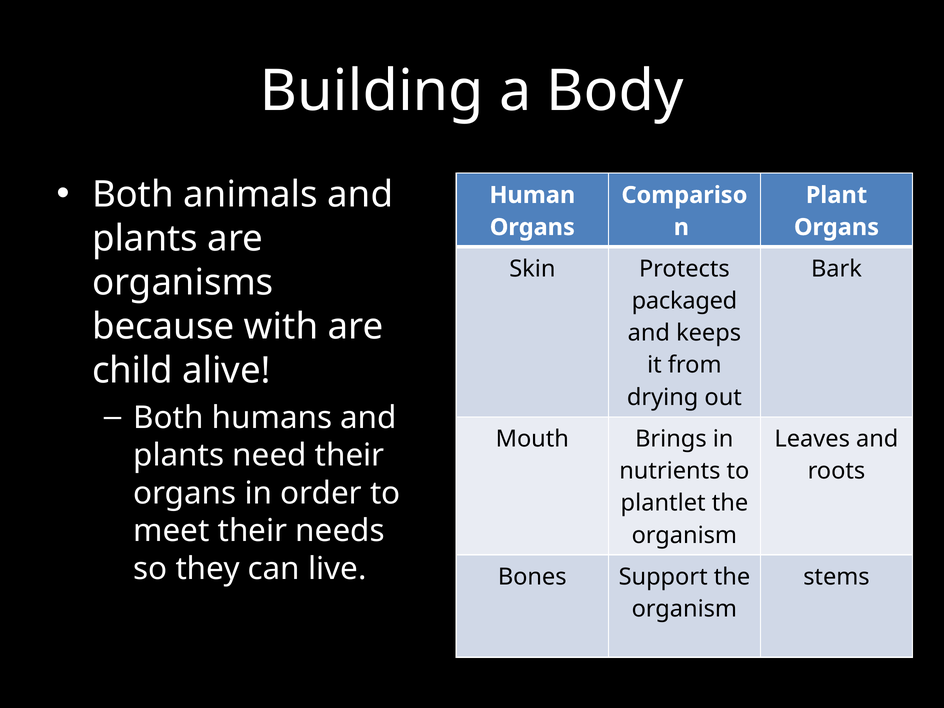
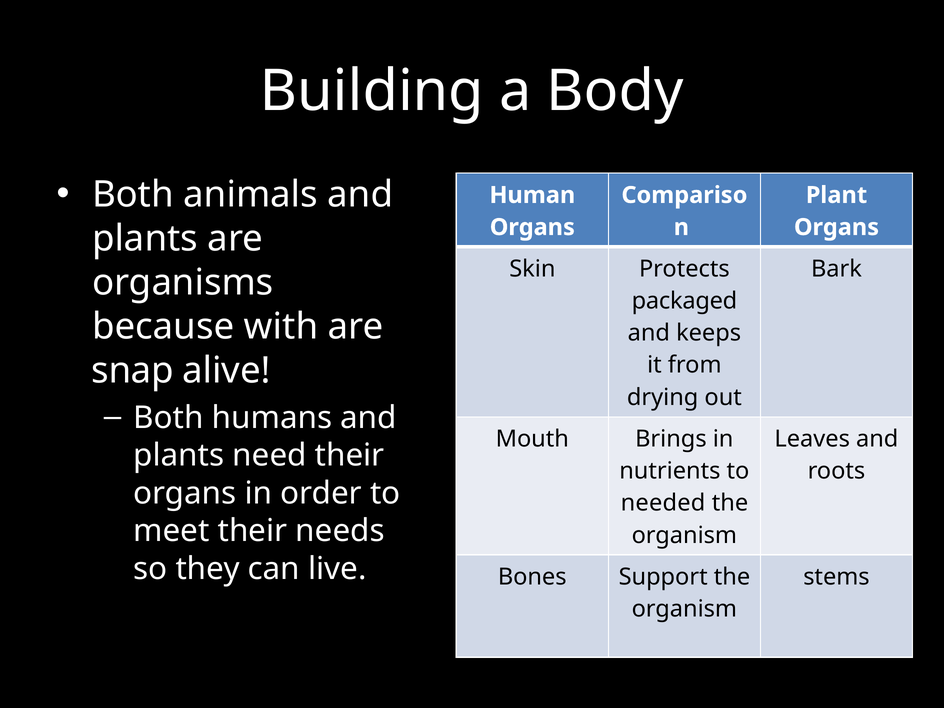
child: child -> snap (133, 371)
plantlet: plantlet -> needed (663, 503)
